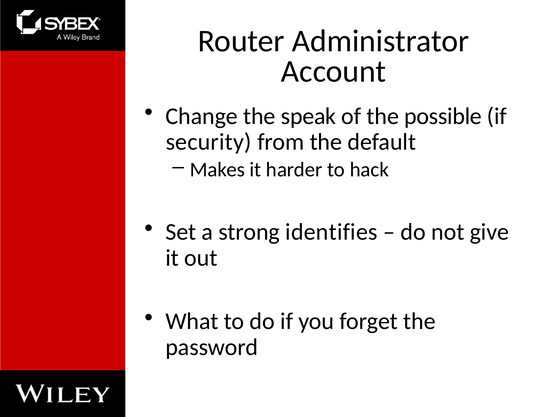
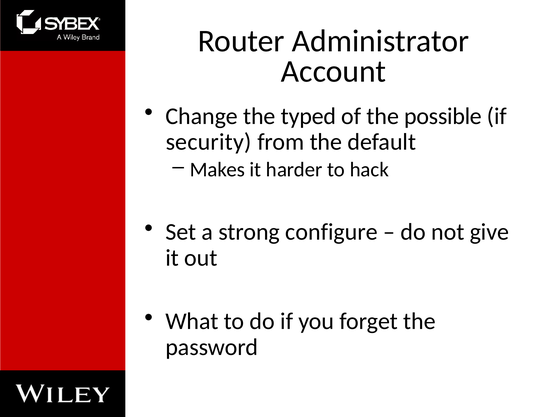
speak: speak -> typed (308, 116)
identifies: identifies -> configure (332, 232)
